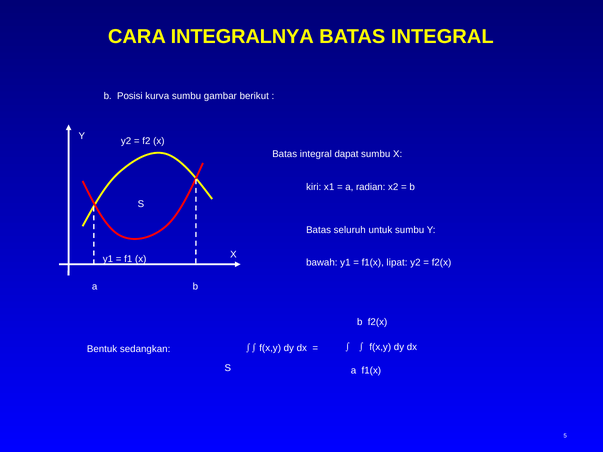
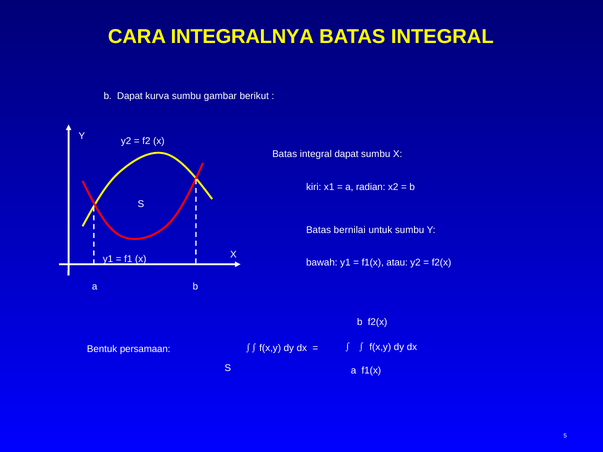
b Posisi: Posisi -> Dapat (130, 96)
seluruh: seluruh -> bernilai (350, 230)
lipat: lipat -> atau (397, 263)
sedangkan: sedangkan -> persamaan (145, 349)
